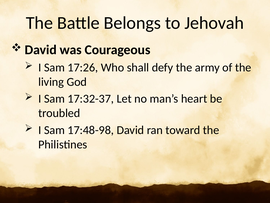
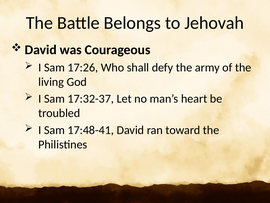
17:48-98: 17:48-98 -> 17:48-41 (91, 130)
